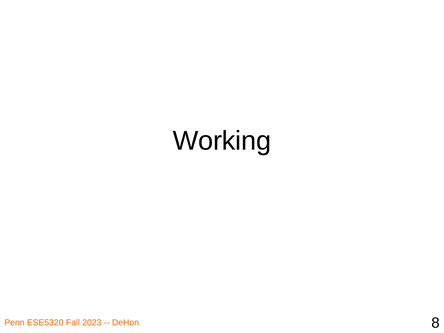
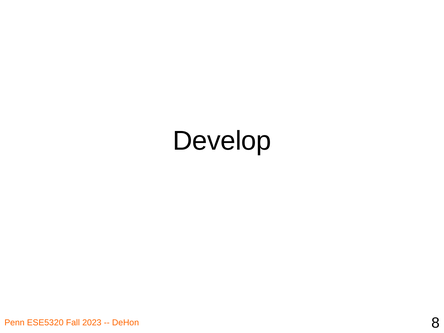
Working: Working -> Develop (222, 141)
